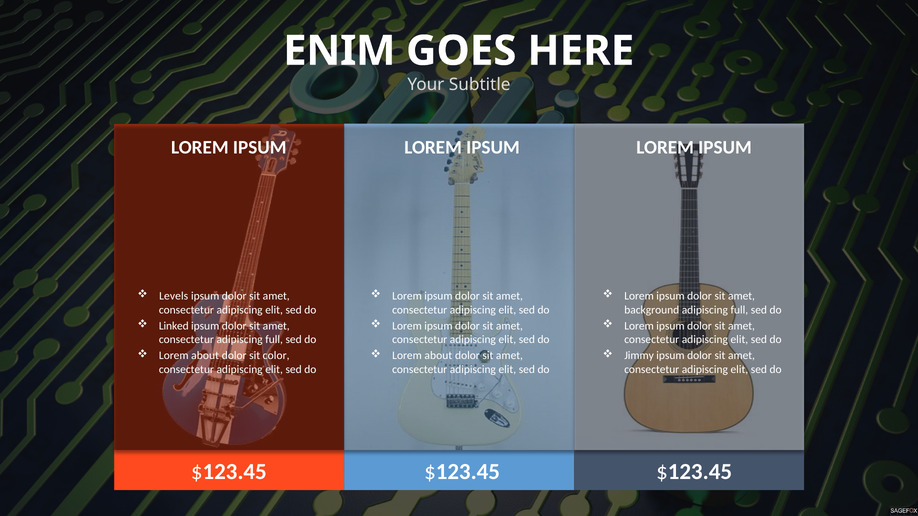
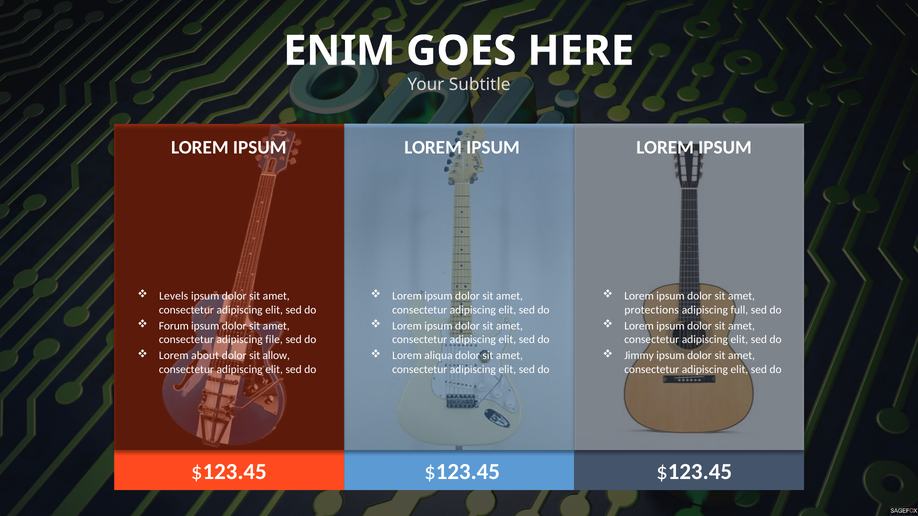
background: background -> protections (652, 310)
Linked: Linked -> Forum (174, 326)
consectetur adipiscing full: full -> file (274, 340)
color: color -> allow (276, 356)
about: about -> aliqua (438, 356)
